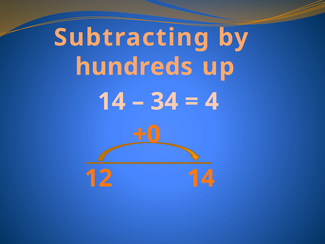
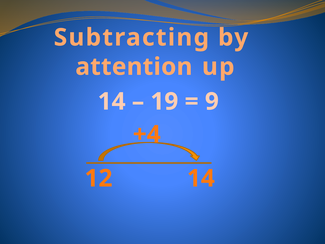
hundreds: hundreds -> attention (134, 67)
34: 34 -> 19 (164, 101)
4: 4 -> 9 (212, 101)
+0: +0 -> +4 (147, 134)
